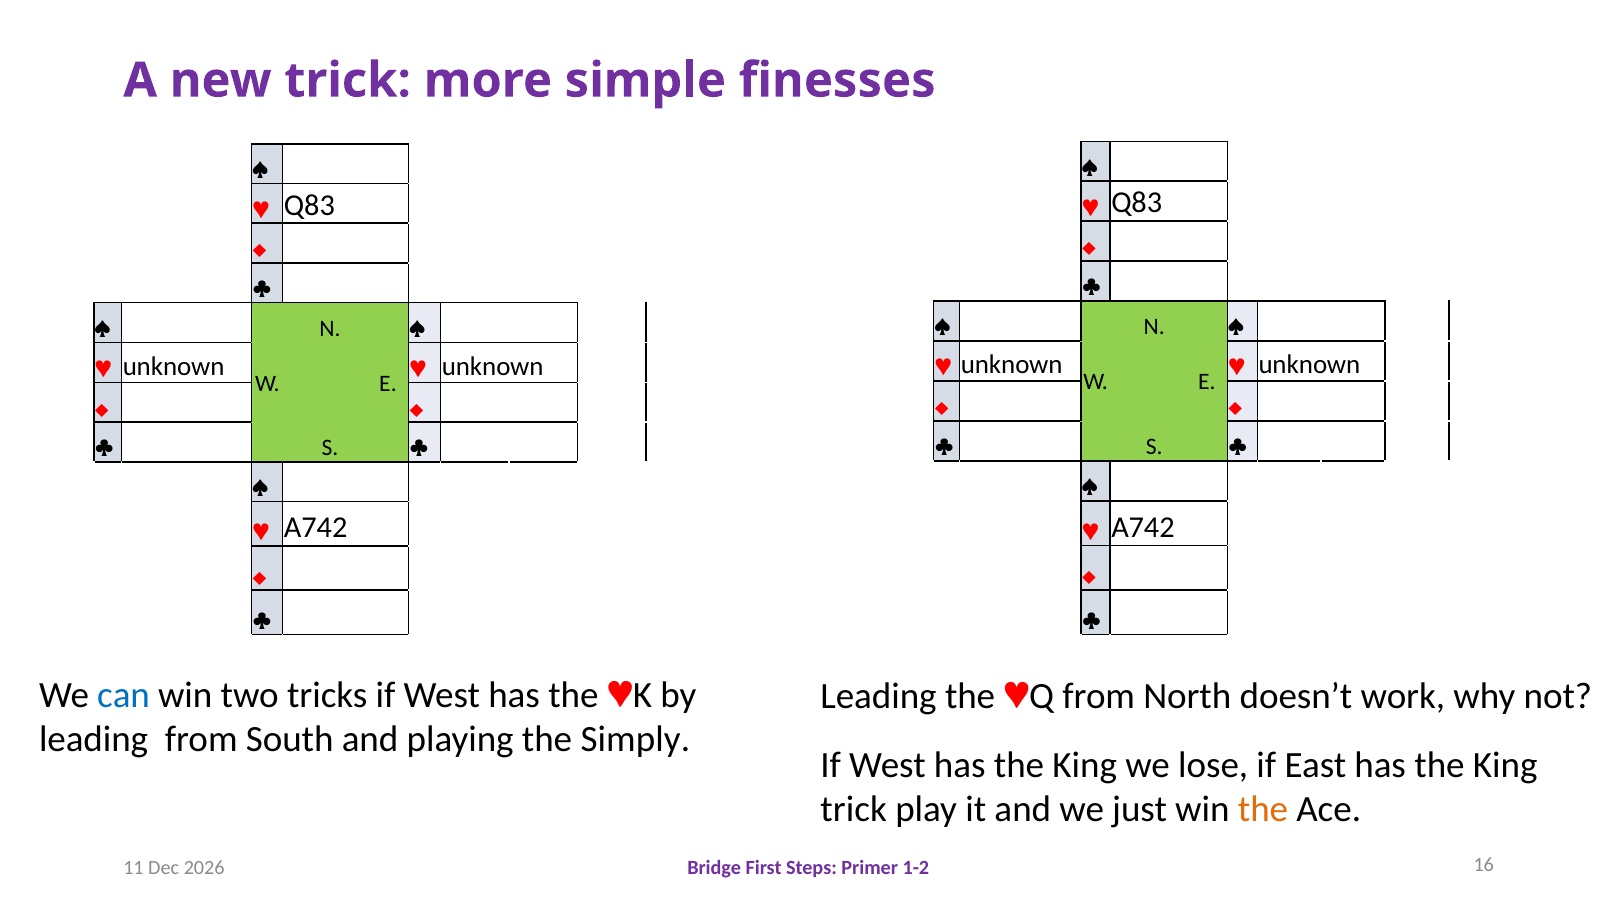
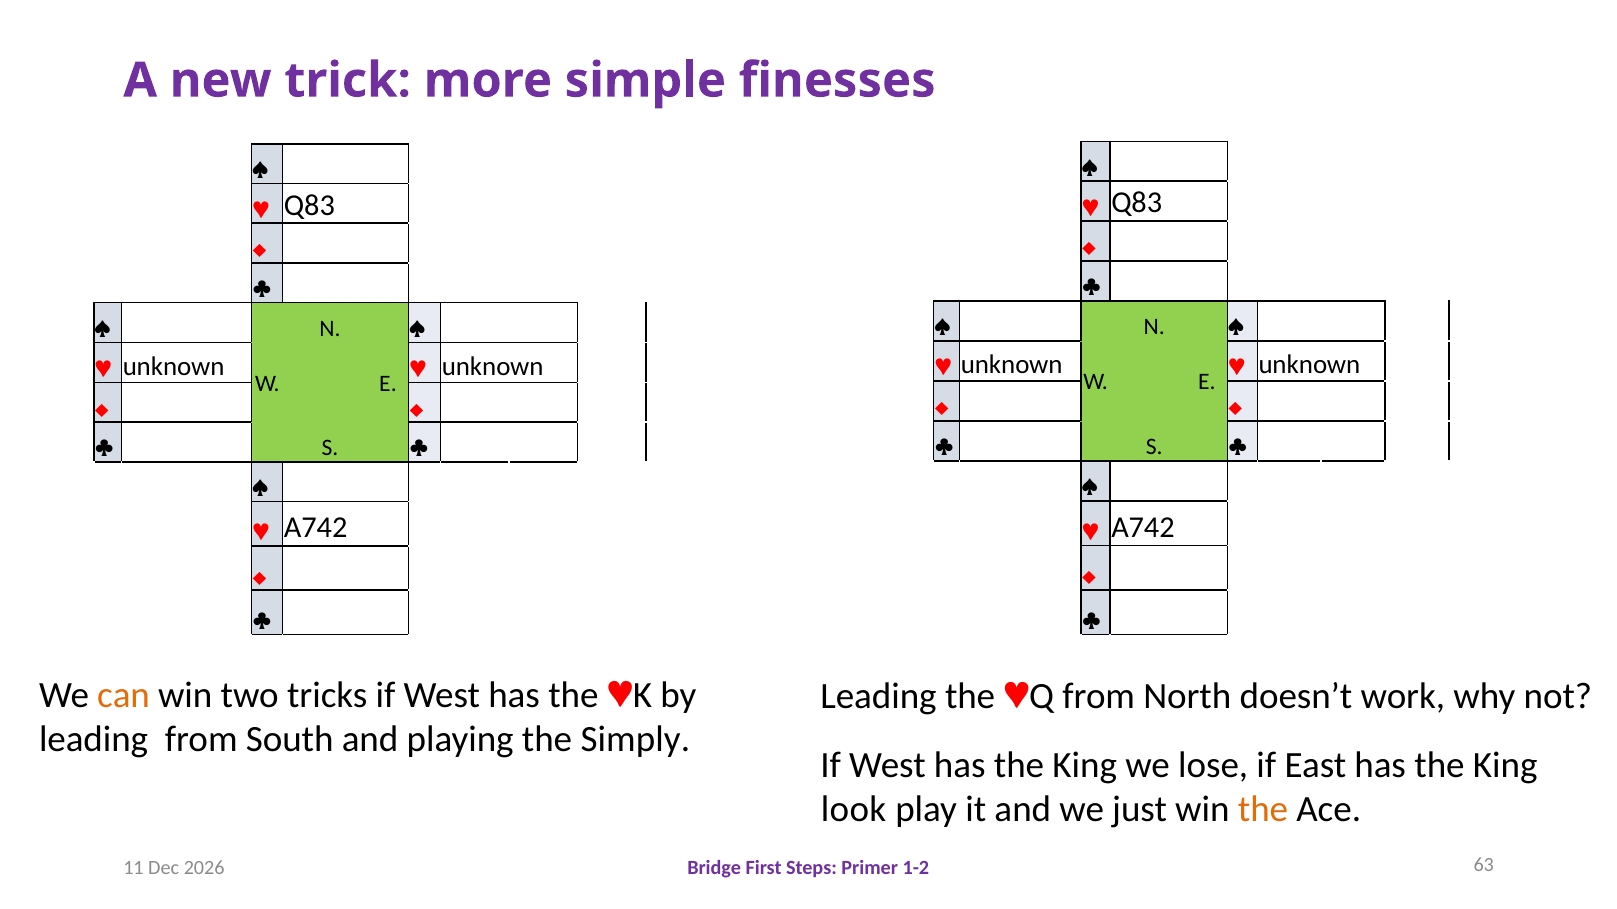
can colour: blue -> orange (124, 696)
trick: trick -> look (854, 810)
16: 16 -> 63 (1484, 865)
